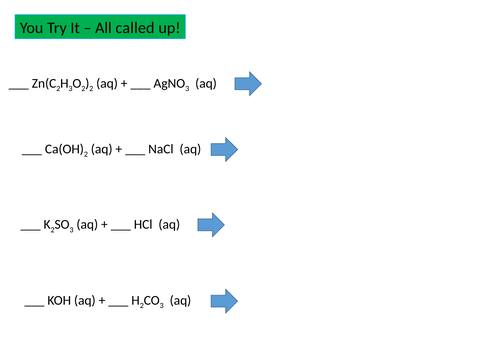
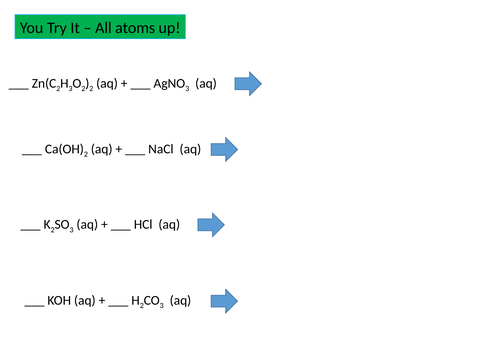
called: called -> atoms (135, 28)
